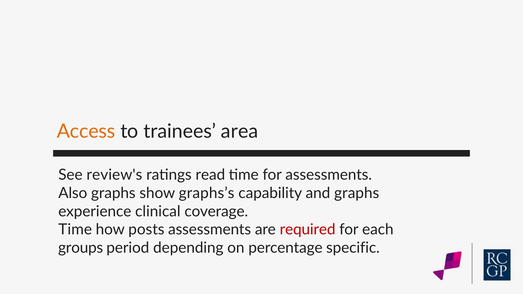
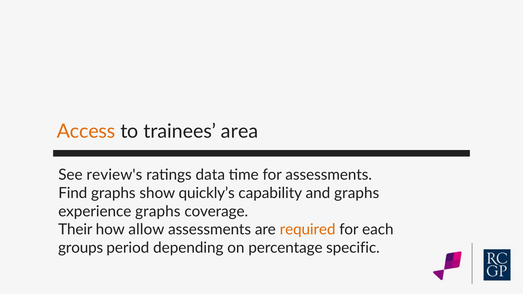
read: read -> data (210, 175)
Also: Also -> Find (73, 193)
graphs’s: graphs’s -> quickly’s (207, 193)
experience clinical: clinical -> graphs (158, 211)
Time: Time -> Their (75, 230)
posts: posts -> allow (146, 230)
required colour: red -> orange (308, 230)
